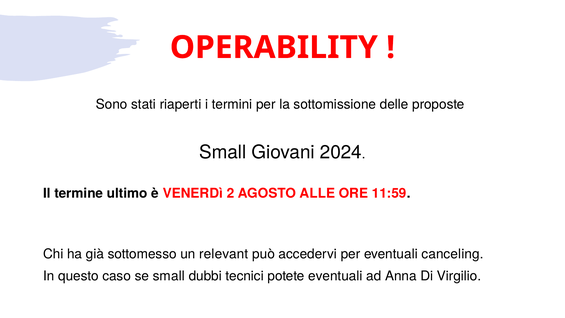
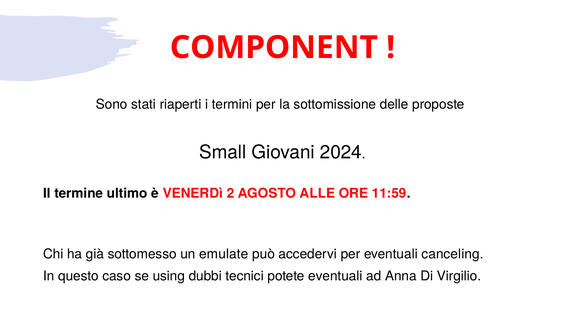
OPERABILITY: OPERABILITY -> COMPONENT (274, 47)
relevant: relevant -> emulate (224, 254)
se small: small -> using (169, 276)
